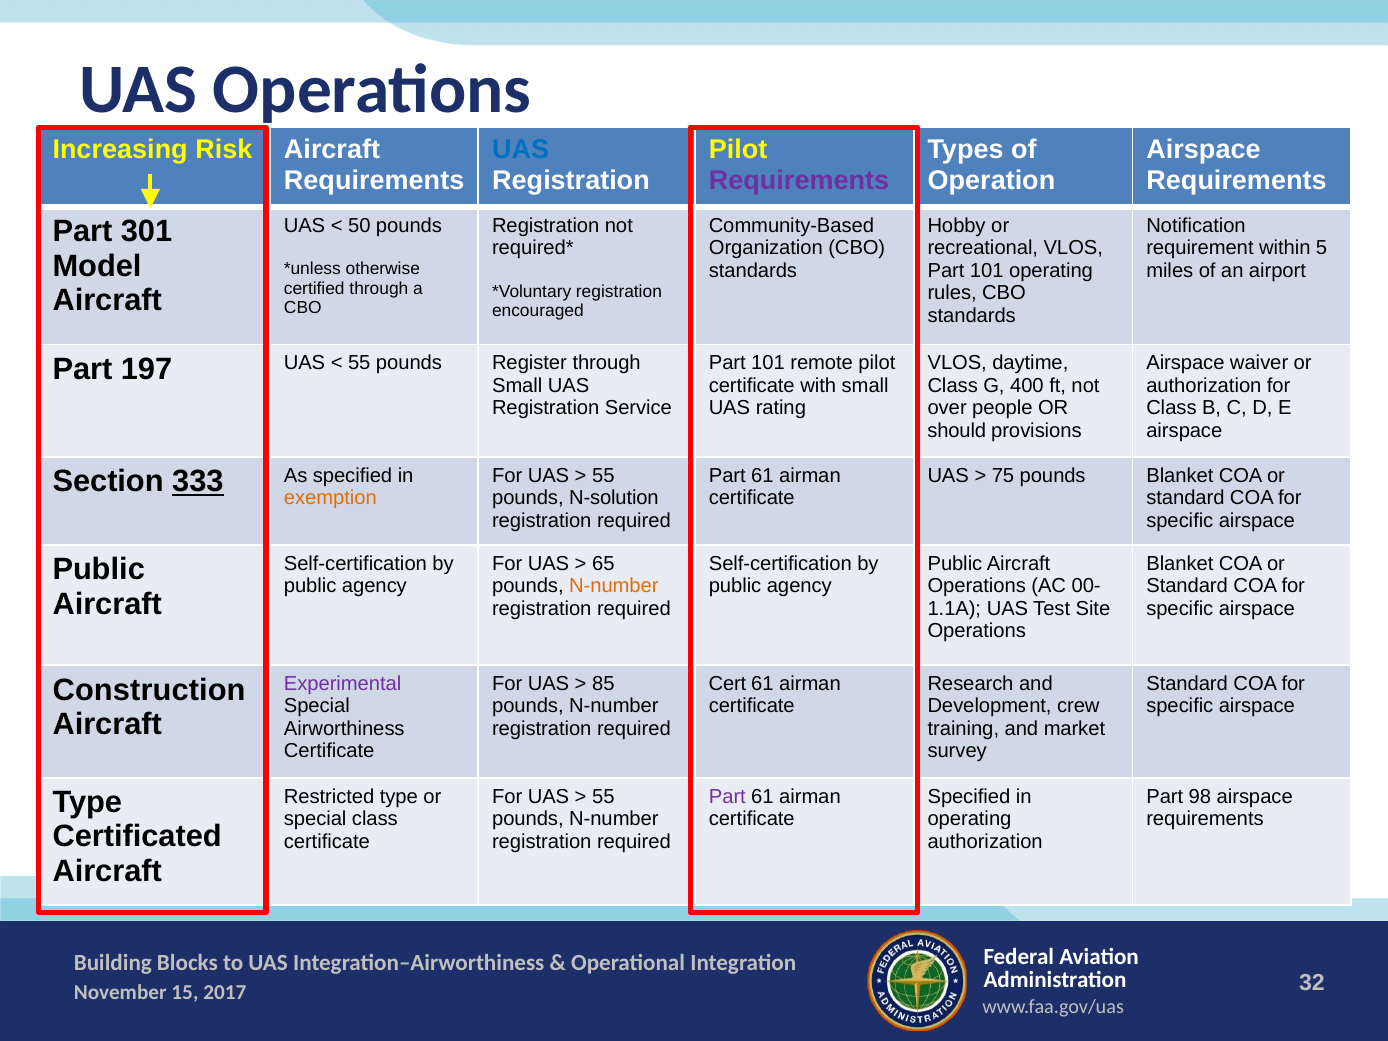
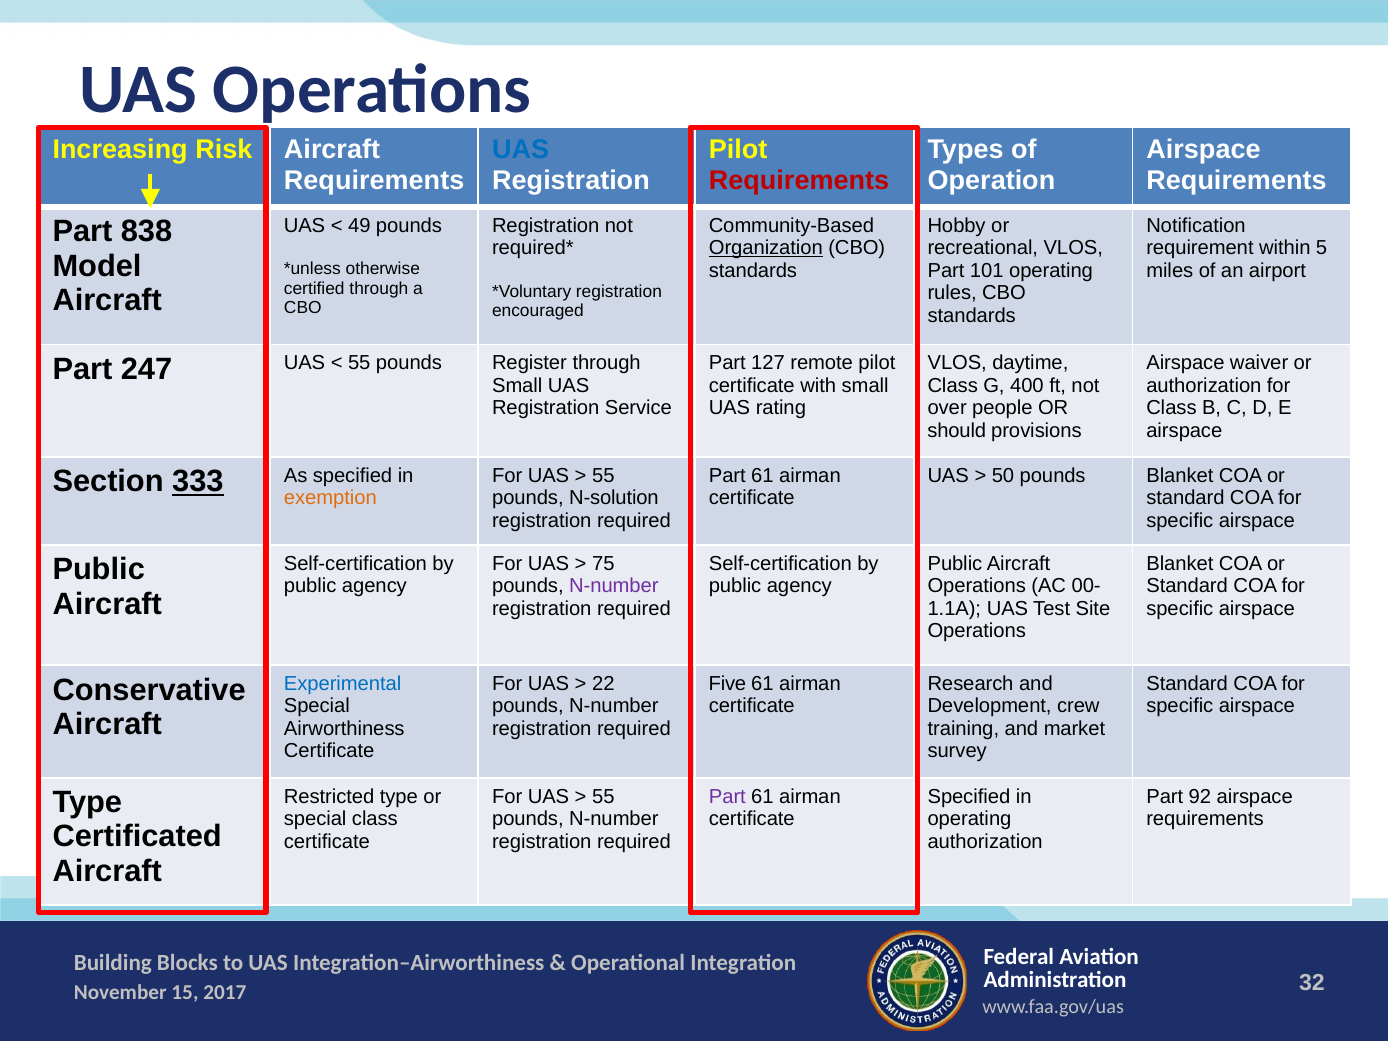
Requirements colour: purple -> red (799, 180)
50: 50 -> 49 (359, 226)
301: 301 -> 838 (147, 232)
Organization underline: none -> present (766, 248)
101: 101 -> 127 (768, 363)
197: 197 -> 247 (147, 369)
75: 75 -> 50 (1003, 476)
65: 65 -> 75 (603, 564)
N-number colour: orange -> purple (614, 586)
Experimental colour: purple -> blue (343, 684)
85: 85 -> 22 (603, 684)
Cert: Cert -> Five (727, 684)
Construction: Construction -> Conservative (149, 690)
98: 98 -> 92 (1200, 797)
